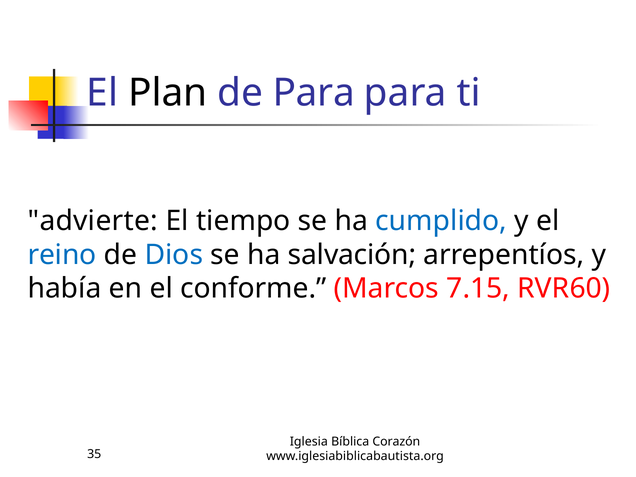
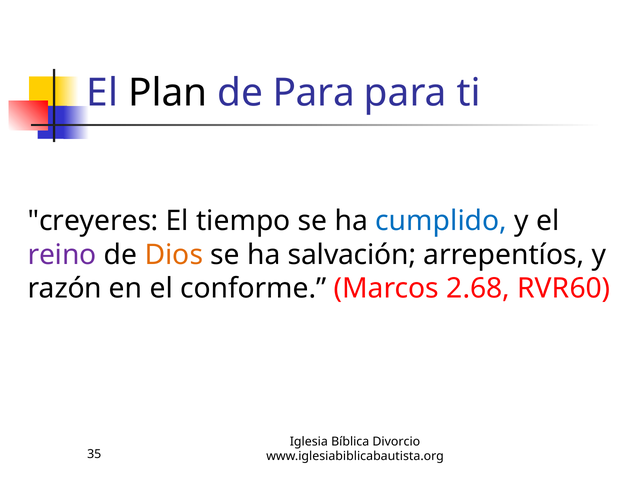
advierte: advierte -> creyeres (93, 221)
reino colour: blue -> purple (62, 255)
Dios colour: blue -> orange (174, 255)
había: había -> razón (65, 289)
7.15: 7.15 -> 2.68 (478, 289)
Corazón: Corazón -> Divorcio (396, 441)
